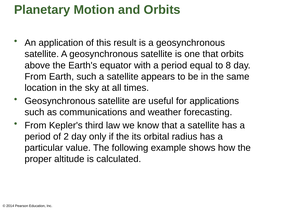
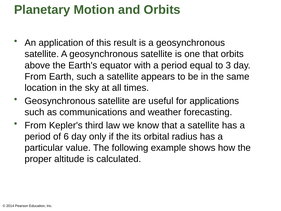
8: 8 -> 3 (228, 65)
2: 2 -> 6 (66, 136)
